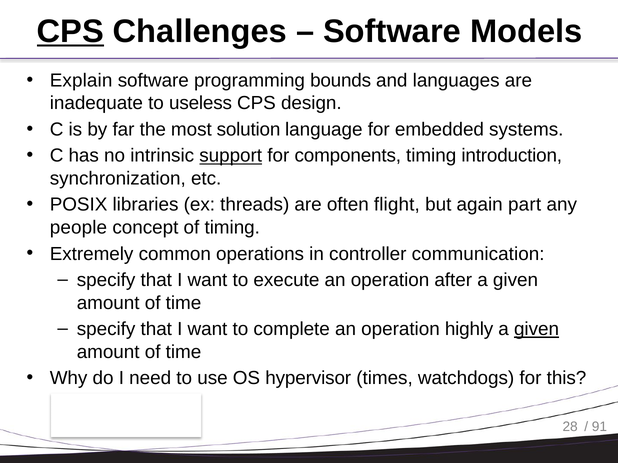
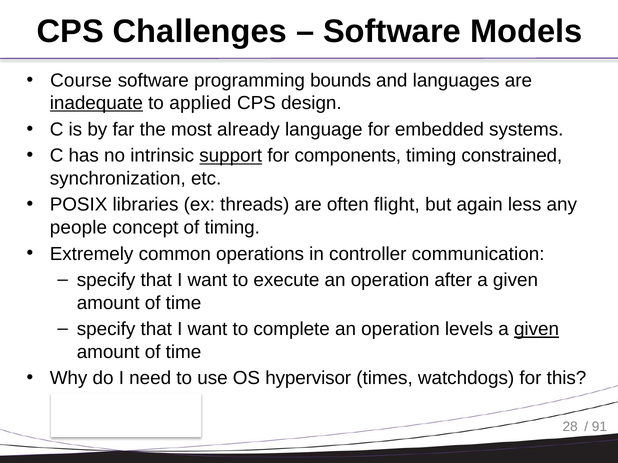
CPS underline: present -> none (70, 31)
Explain: Explain -> Course (81, 80)
inadequate underline: none -> present (96, 103)
useless: useless -> applied (200, 103)
solution: solution -> already (248, 129)
introduction: introduction -> constrained (512, 156)
part: part -> less (525, 205)
highly: highly -> levels (469, 330)
